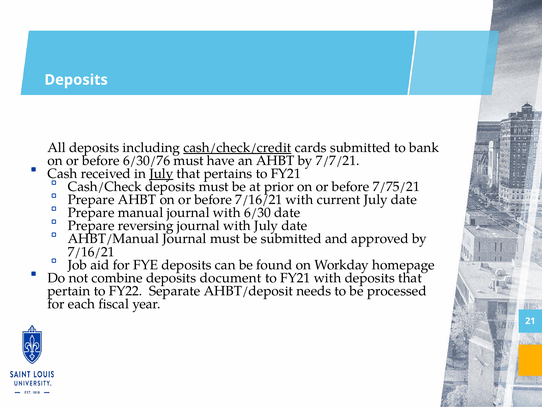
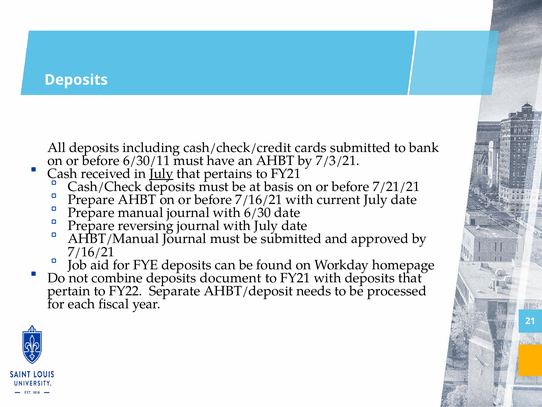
cash/check/credit underline: present -> none (237, 147)
6/30/76: 6/30/76 -> 6/30/11 (147, 160)
7/7/21: 7/7/21 -> 7/3/21 (338, 160)
prior: prior -> basis (279, 186)
7/75/21: 7/75/21 -> 7/21/21 (396, 186)
